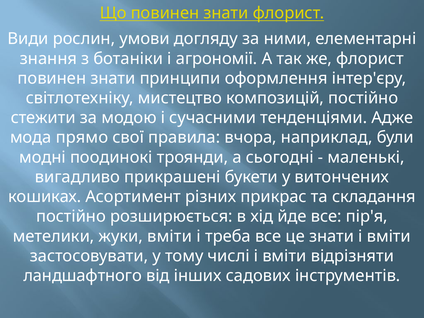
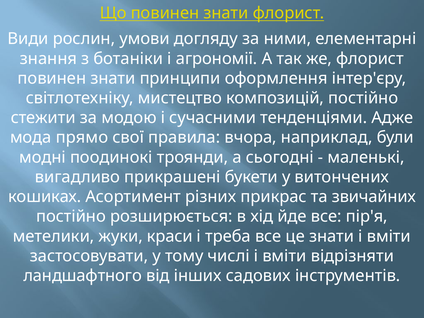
складання: складання -> звичайних (374, 197)
жуки вміти: вміти -> краси (170, 236)
